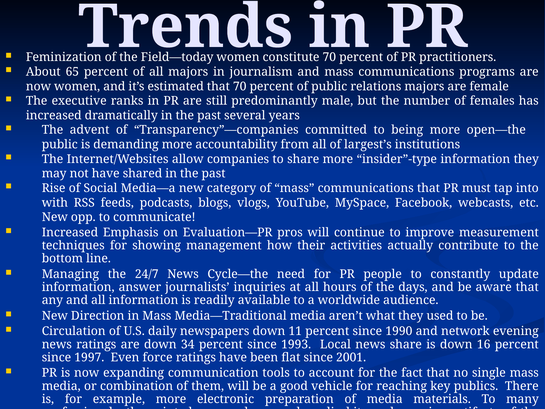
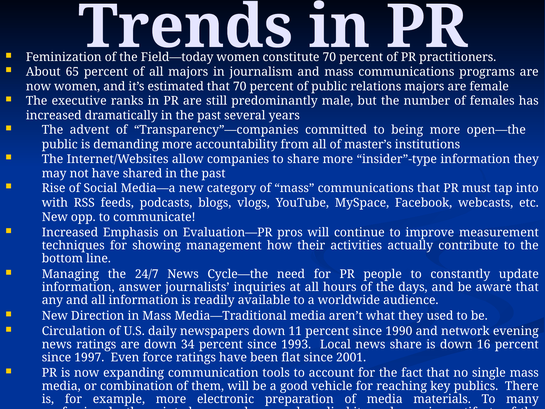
largest’s: largest’s -> master’s (368, 144)
